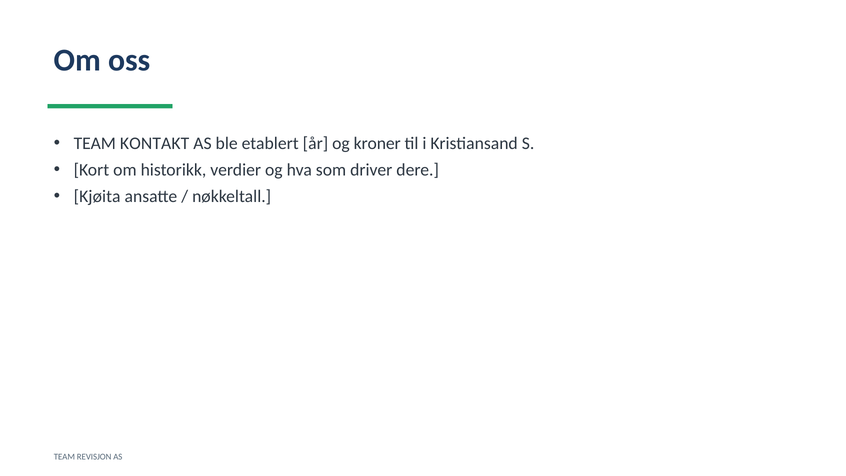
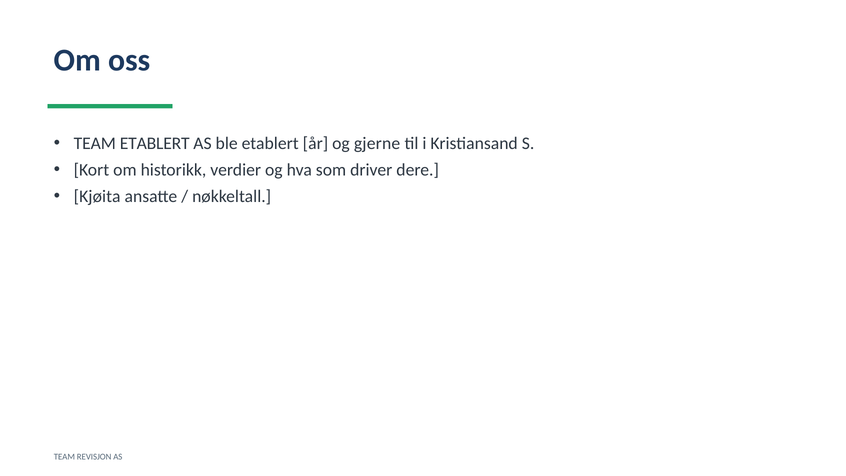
TEAM KONTAKT: KONTAKT -> ETABLERT (155, 143)
kroner: kroner -> gjerne (377, 143)
